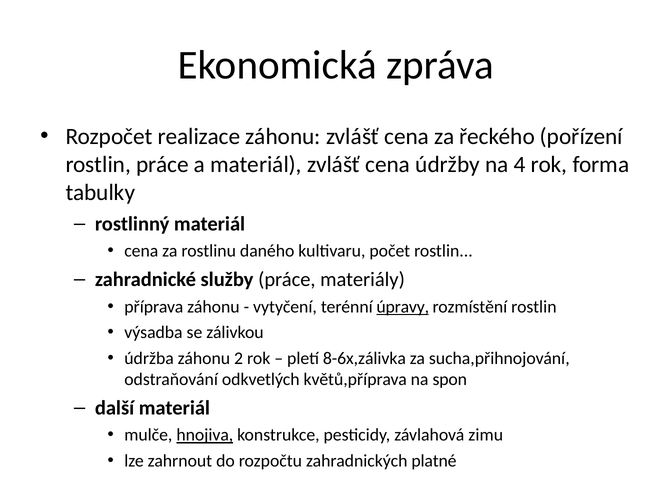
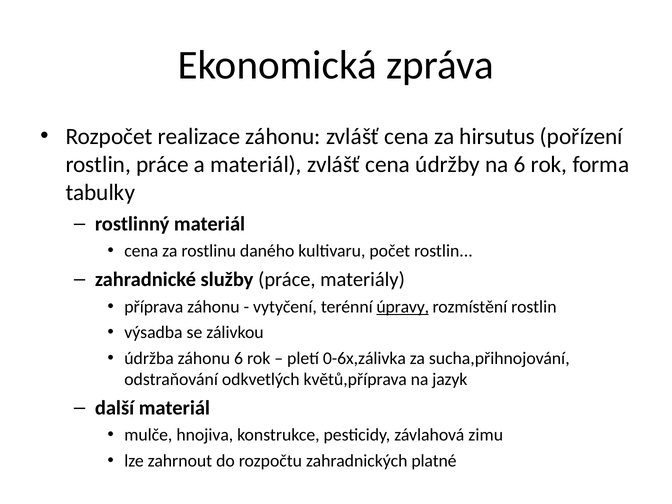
řeckého: řeckého -> hirsutus (497, 137)
na 4: 4 -> 6 (520, 165)
záhonu 2: 2 -> 6 (239, 358)
8-6x,zálivka: 8-6x,zálivka -> 0-6x,zálivka (364, 358)
spon: spon -> jazyk (450, 380)
hnojiva underline: present -> none (205, 435)
